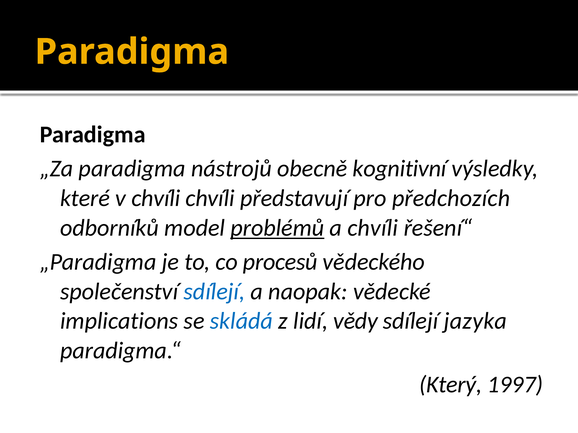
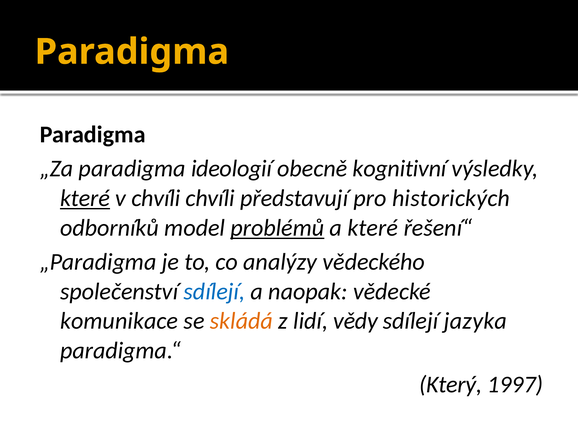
nástrojů: nástrojů -> ideologií (232, 169)
které underline: none -> present (85, 198)
předchozích: předchozích -> historických (451, 198)
a chvíli: chvíli -> které (373, 228)
procesů: procesů -> analýzy (280, 262)
implications: implications -> komunikace (119, 321)
skládá colour: blue -> orange (241, 321)
